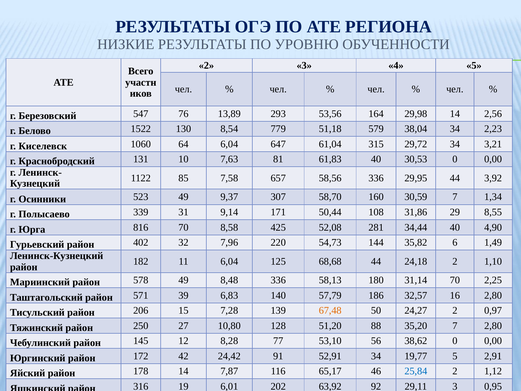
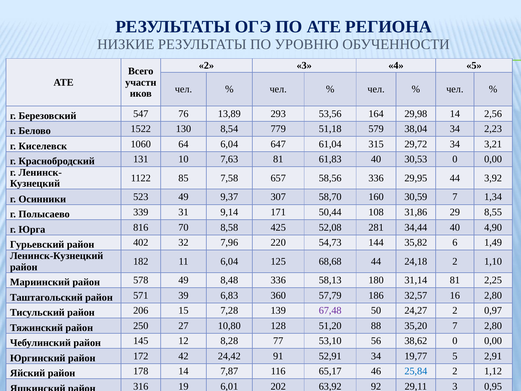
31,14 70: 70 -> 81 (455, 280)
140: 140 -> 360 (278, 295)
67,48 colour: orange -> purple (330, 310)
